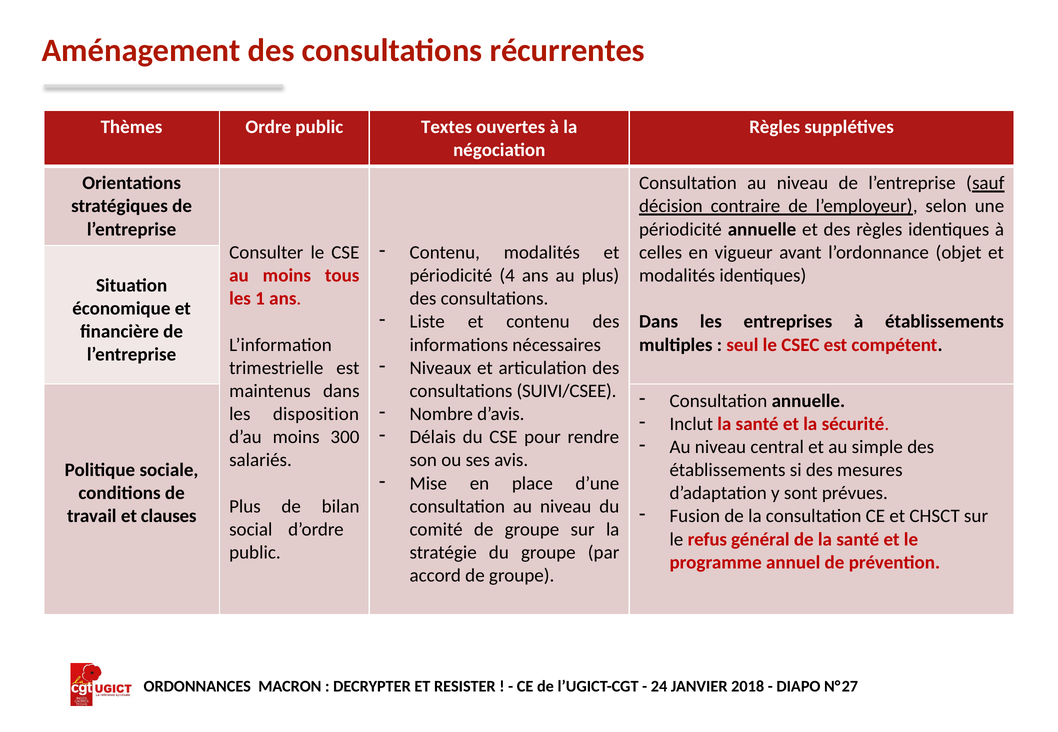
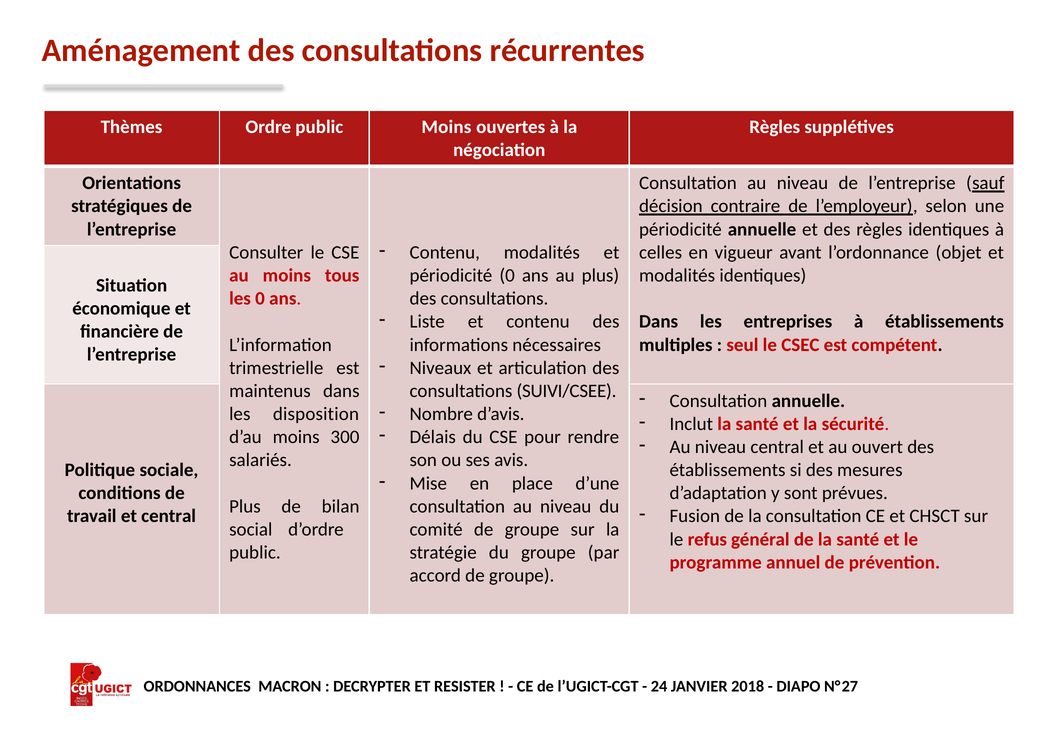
public Textes: Textes -> Moins (446, 127)
périodicité 4: 4 -> 0 (507, 276)
les 1: 1 -> 0 (260, 299)
simple: simple -> ouvert (877, 447)
et clauses: clauses -> central (169, 517)
